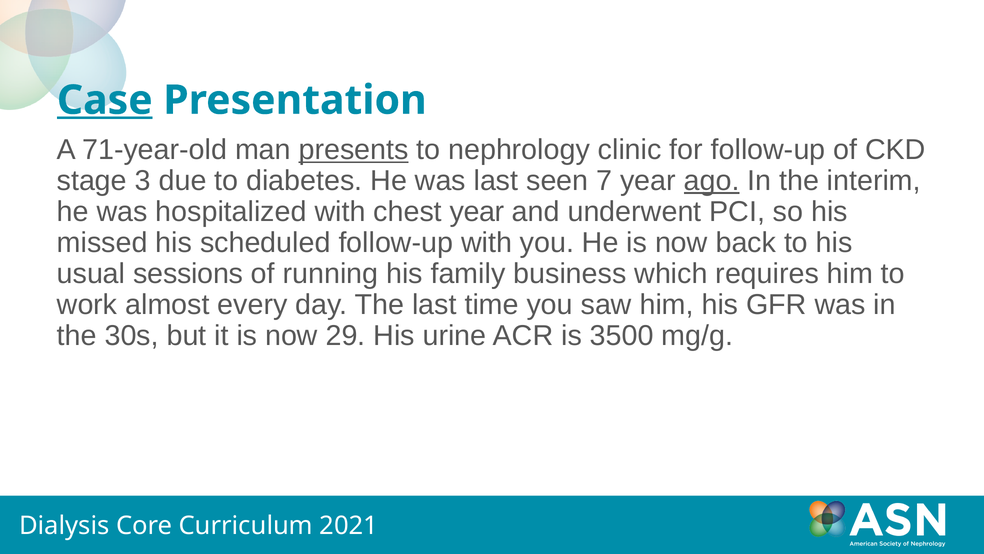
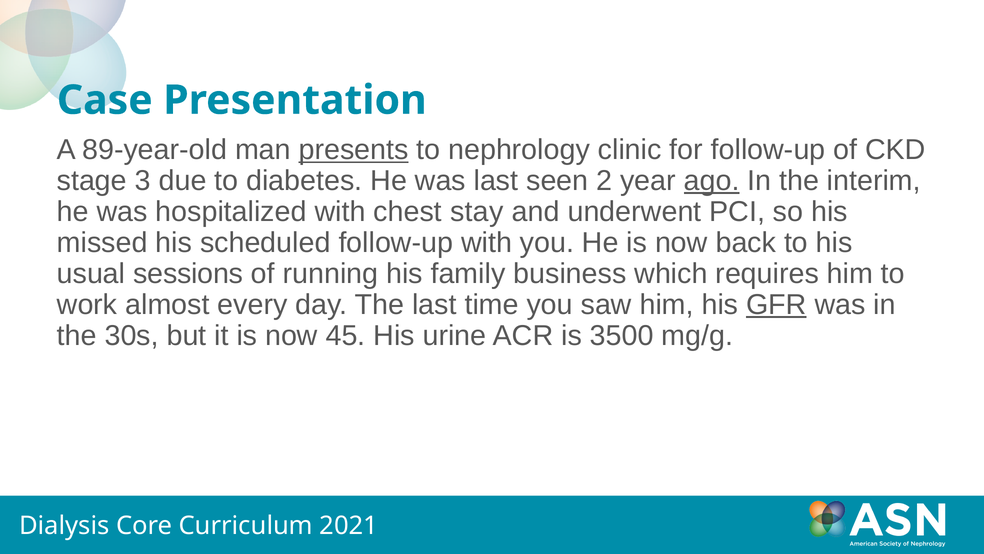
Case underline: present -> none (105, 100)
71-year-old: 71-year-old -> 89-year-old (155, 150)
7: 7 -> 2 (604, 181)
chest year: year -> stay (477, 212)
GFR underline: none -> present (776, 304)
29: 29 -> 45 (346, 335)
